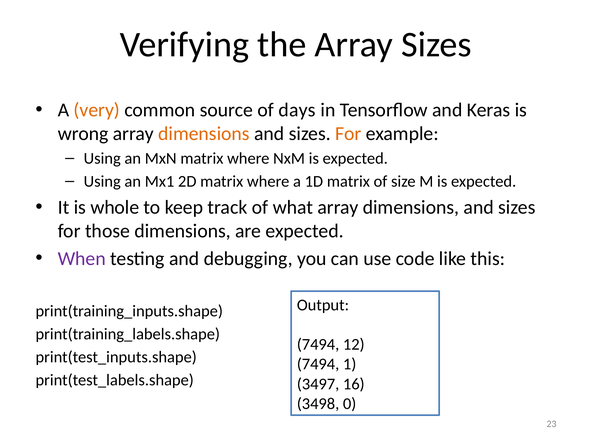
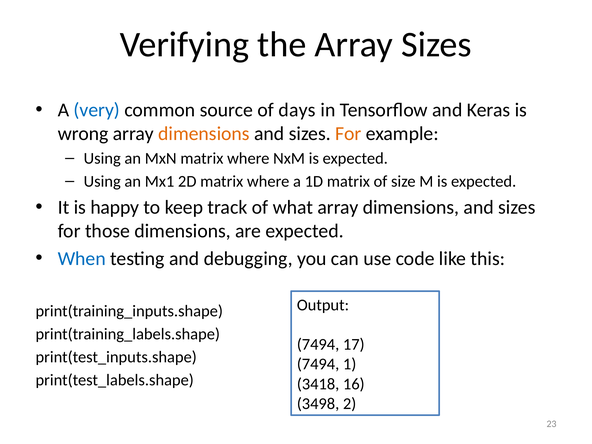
very colour: orange -> blue (97, 110)
whole: whole -> happy (115, 207)
When colour: purple -> blue (82, 259)
12: 12 -> 17 (354, 344)
3497: 3497 -> 3418 (318, 384)
0: 0 -> 2 (350, 404)
